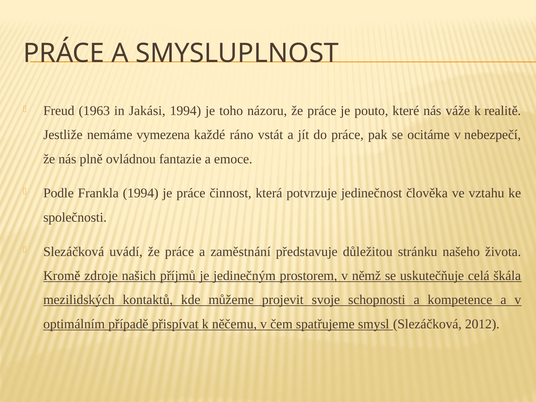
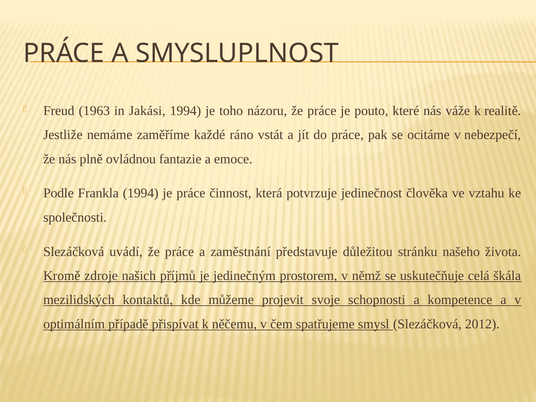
vymezena: vymezena -> zaměříme (163, 135)
